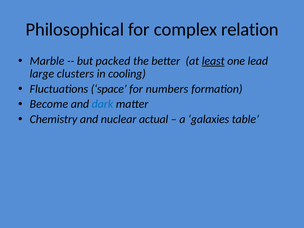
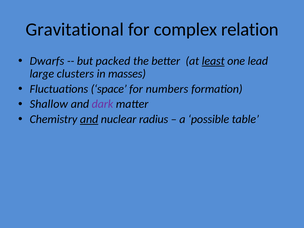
Philosophical: Philosophical -> Gravitational (75, 29)
Marble: Marble -> Dwarfs (47, 61)
cooling: cooling -> masses (127, 74)
Become: Become -> Shallow (49, 104)
dark colour: blue -> purple (102, 104)
and underline: none -> present (89, 119)
actual: actual -> radius (154, 119)
galaxies: galaxies -> possible (209, 119)
